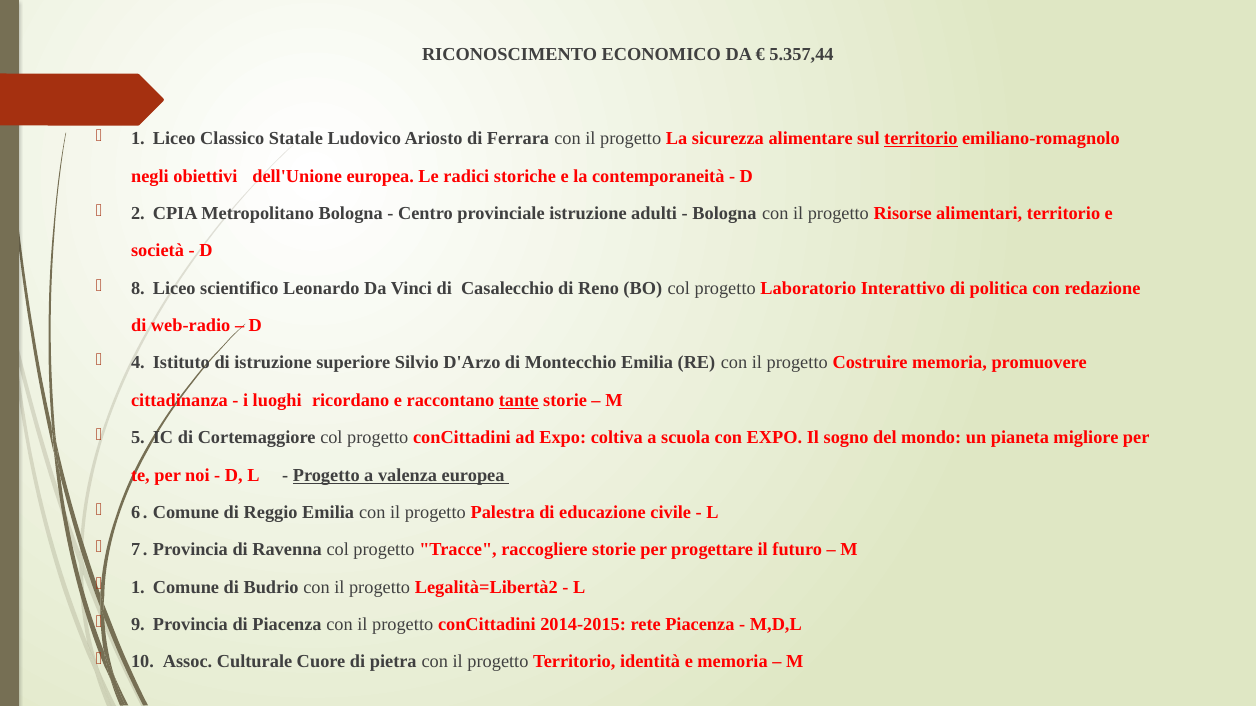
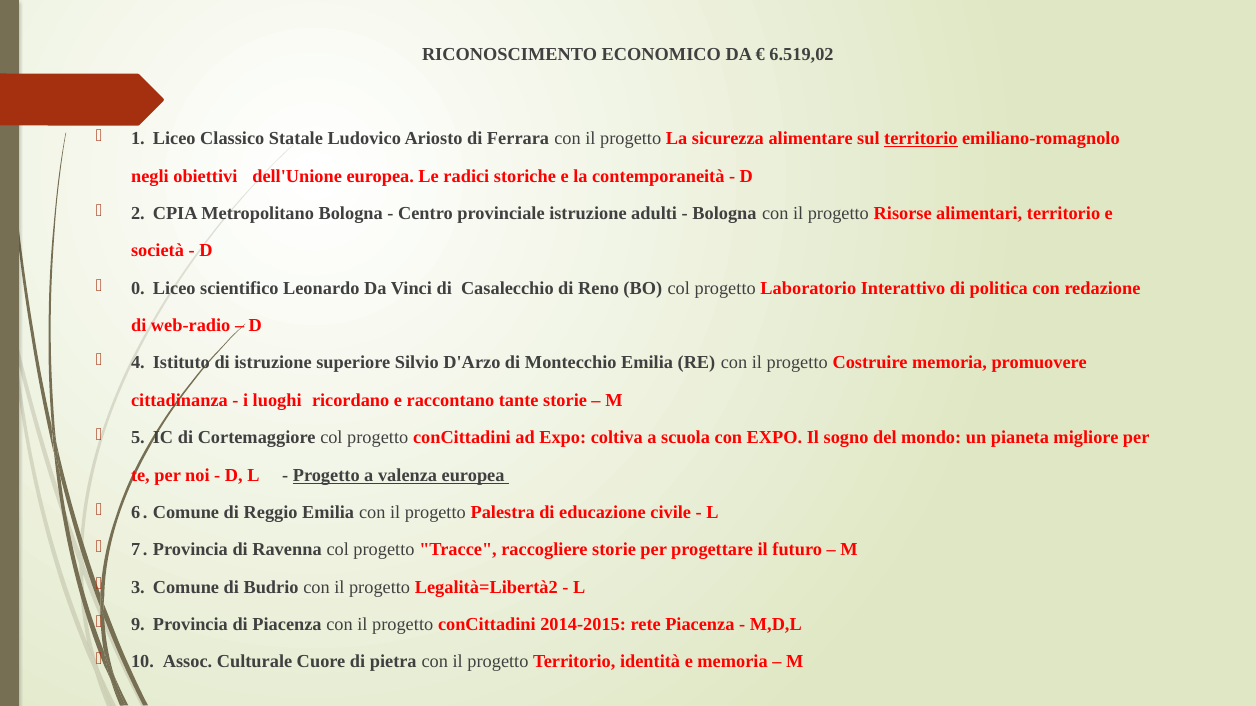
5.357,44: 5.357,44 -> 6.519,02 (802, 55)
8: 8 -> 0 (138, 288)
tante underline: present -> none (519, 401)
1: 1 -> 3 (138, 587)
